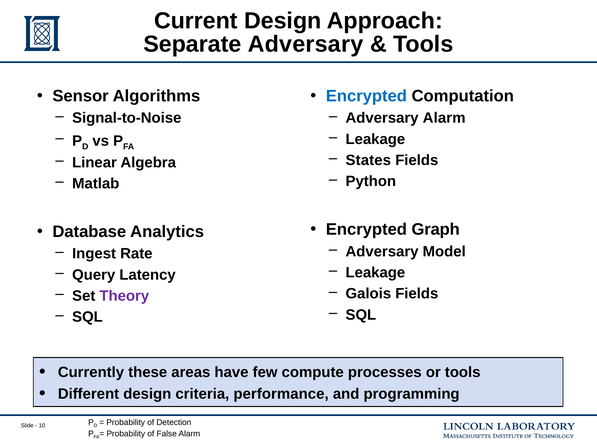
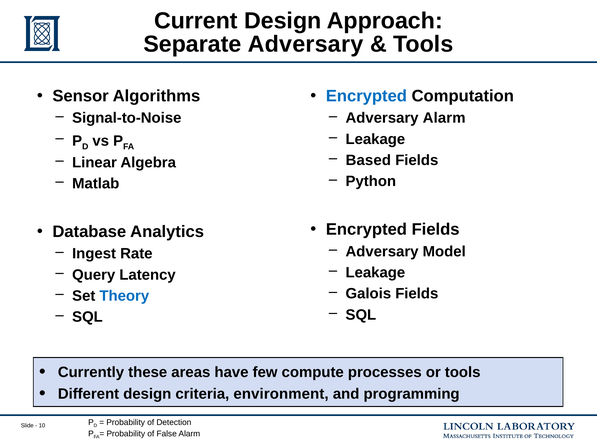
States: States -> Based (368, 160)
Encrypted Graph: Graph -> Fields (436, 229)
Theory colour: purple -> blue (124, 296)
performance: performance -> environment (281, 394)
